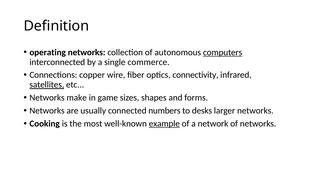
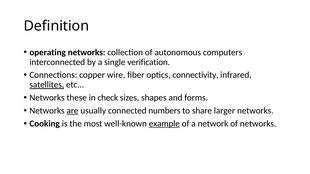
computers underline: present -> none (223, 52)
commerce: commerce -> verification (149, 62)
make: make -> these (77, 98)
game: game -> check (108, 98)
are underline: none -> present (73, 111)
desks: desks -> share (202, 111)
